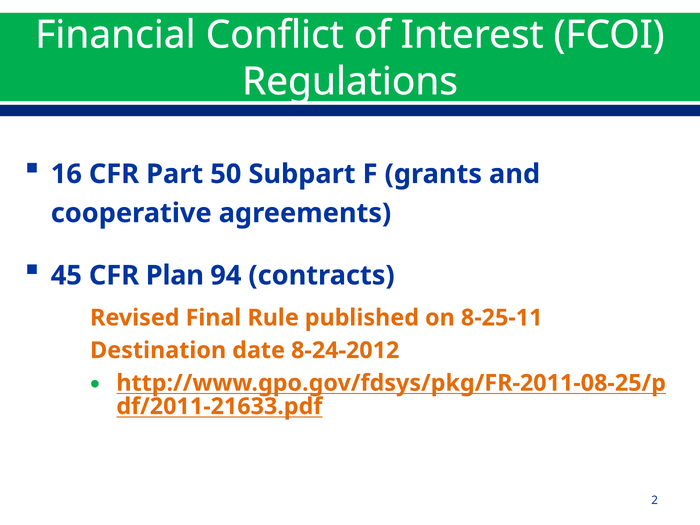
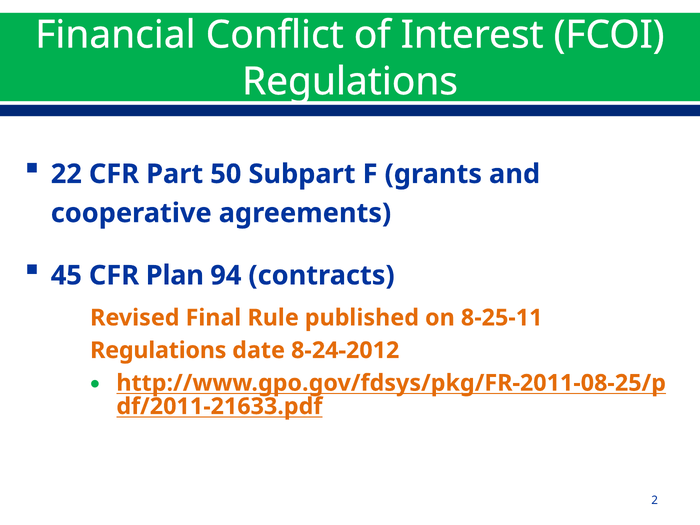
16: 16 -> 22 (66, 174)
Destination: Destination -> Regulations (158, 350)
